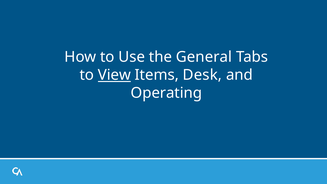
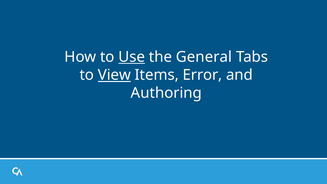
Use underline: none -> present (132, 57)
Desk: Desk -> Error (202, 75)
Operating: Operating -> Authoring (166, 93)
